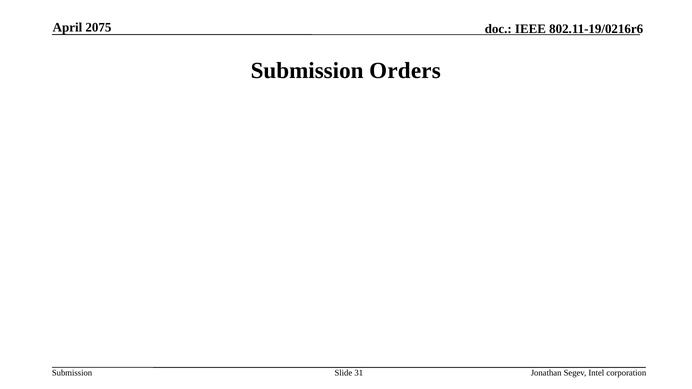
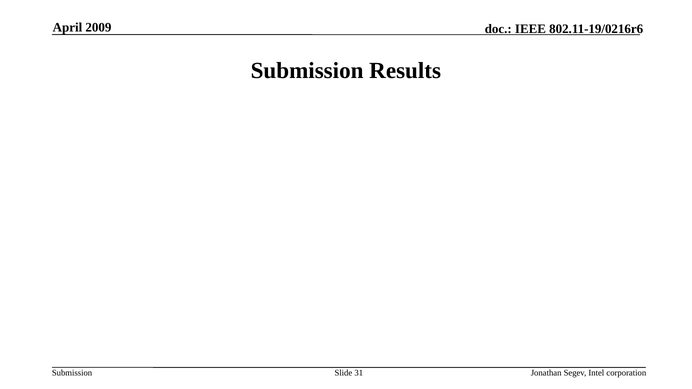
2075: 2075 -> 2009 (98, 28)
Orders: Orders -> Results (405, 71)
